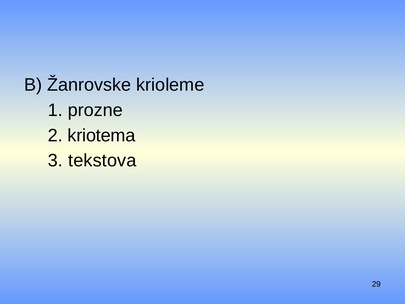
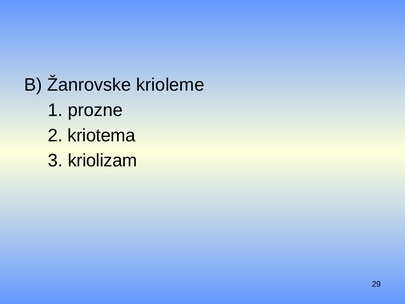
tekstova: tekstova -> kriolizam (102, 161)
